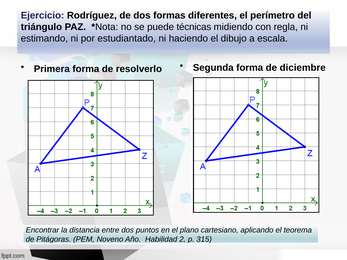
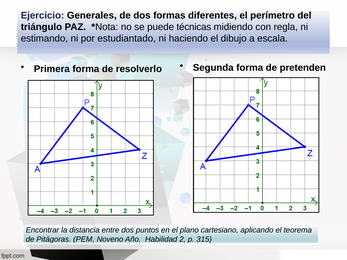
Rodríguez: Rodríguez -> Generales (92, 15)
diciembre: diciembre -> pretenden (303, 68)
